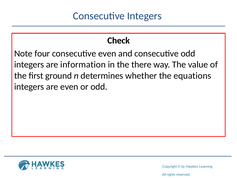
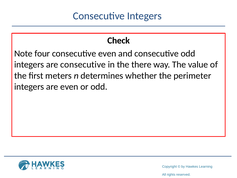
are information: information -> consecutive (83, 65)
ground: ground -> meters (59, 76)
equations: equations -> perimeter (192, 76)
